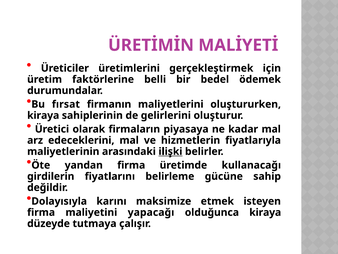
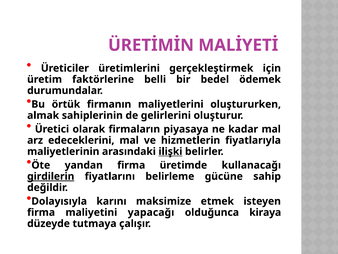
fırsat: fırsat -> örtük (66, 104)
kiraya: kiraya -> almak (43, 115)
girdilerin underline: none -> present (51, 176)
